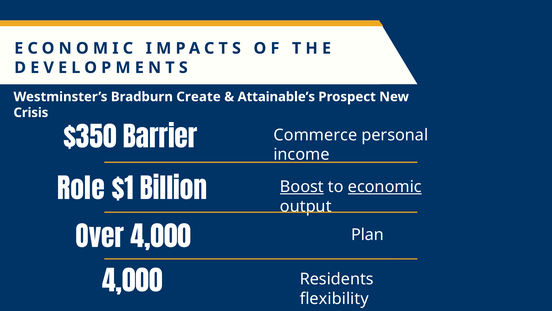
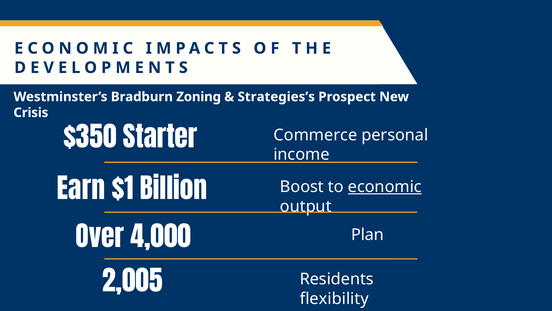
Create: Create -> Zoning (199, 97)
Attainable’s: Attainable’s -> Strategies’s (276, 97)
Barrier: Barrier -> Starter (160, 138)
Role: Role -> Earn (81, 190)
Boost underline: present -> none (302, 187)
4,000: 4,000 -> 2,005 (132, 282)
